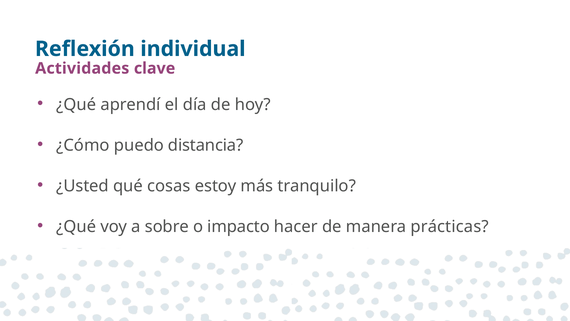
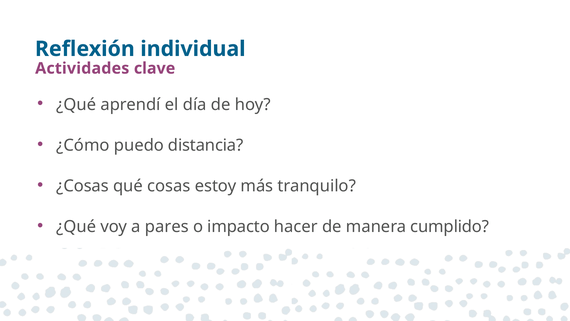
¿Usted: ¿Usted -> ¿Cosas (83, 186)
sobre: sobre -> pares (167, 226)
prácticas: prácticas -> cumplido (450, 226)
